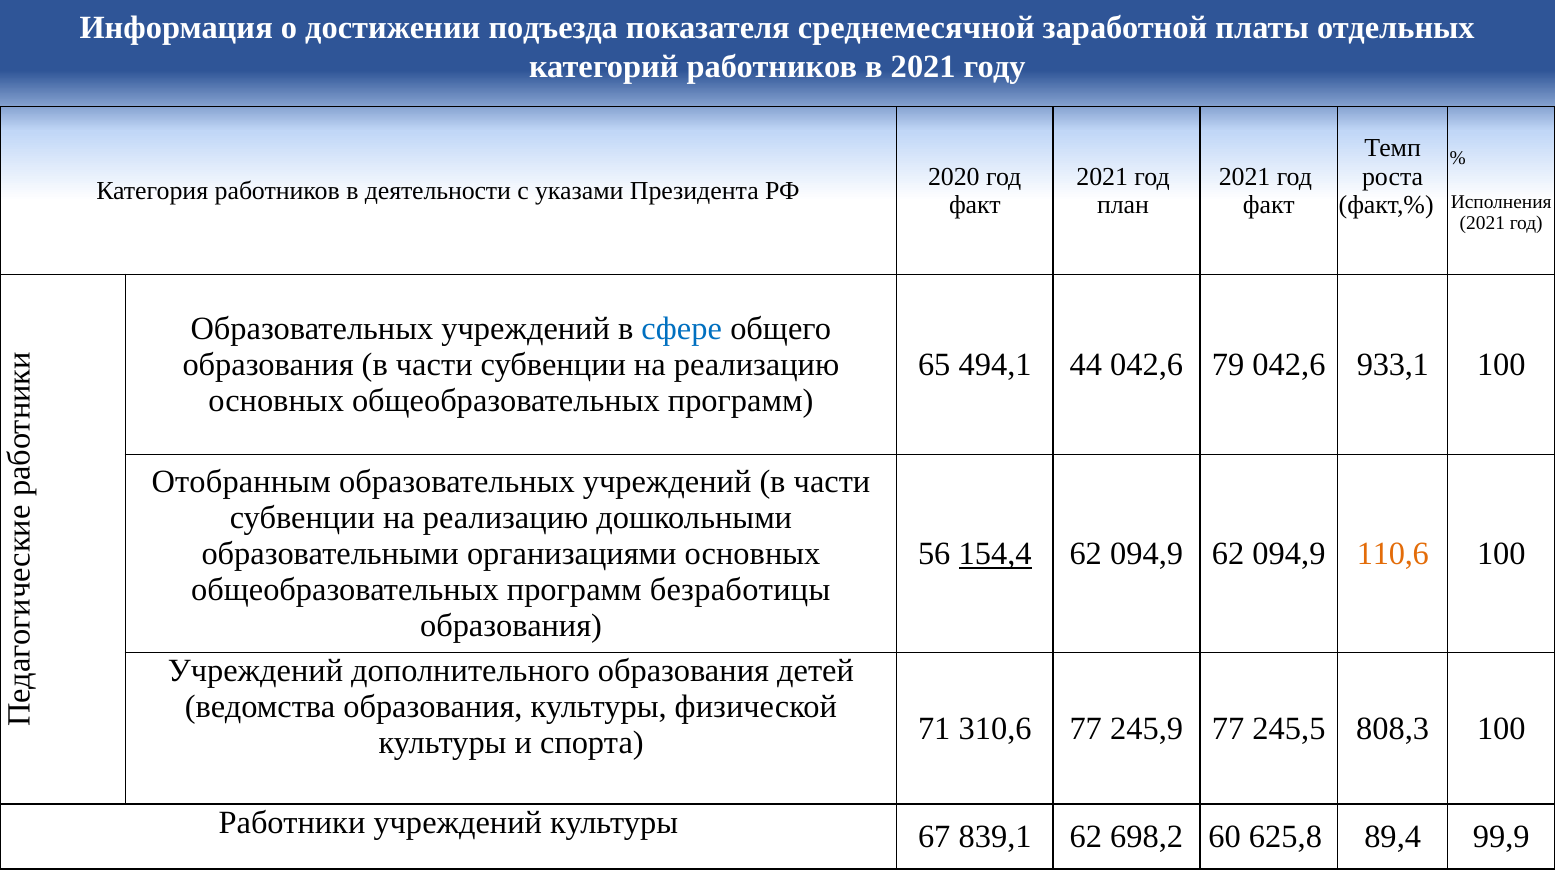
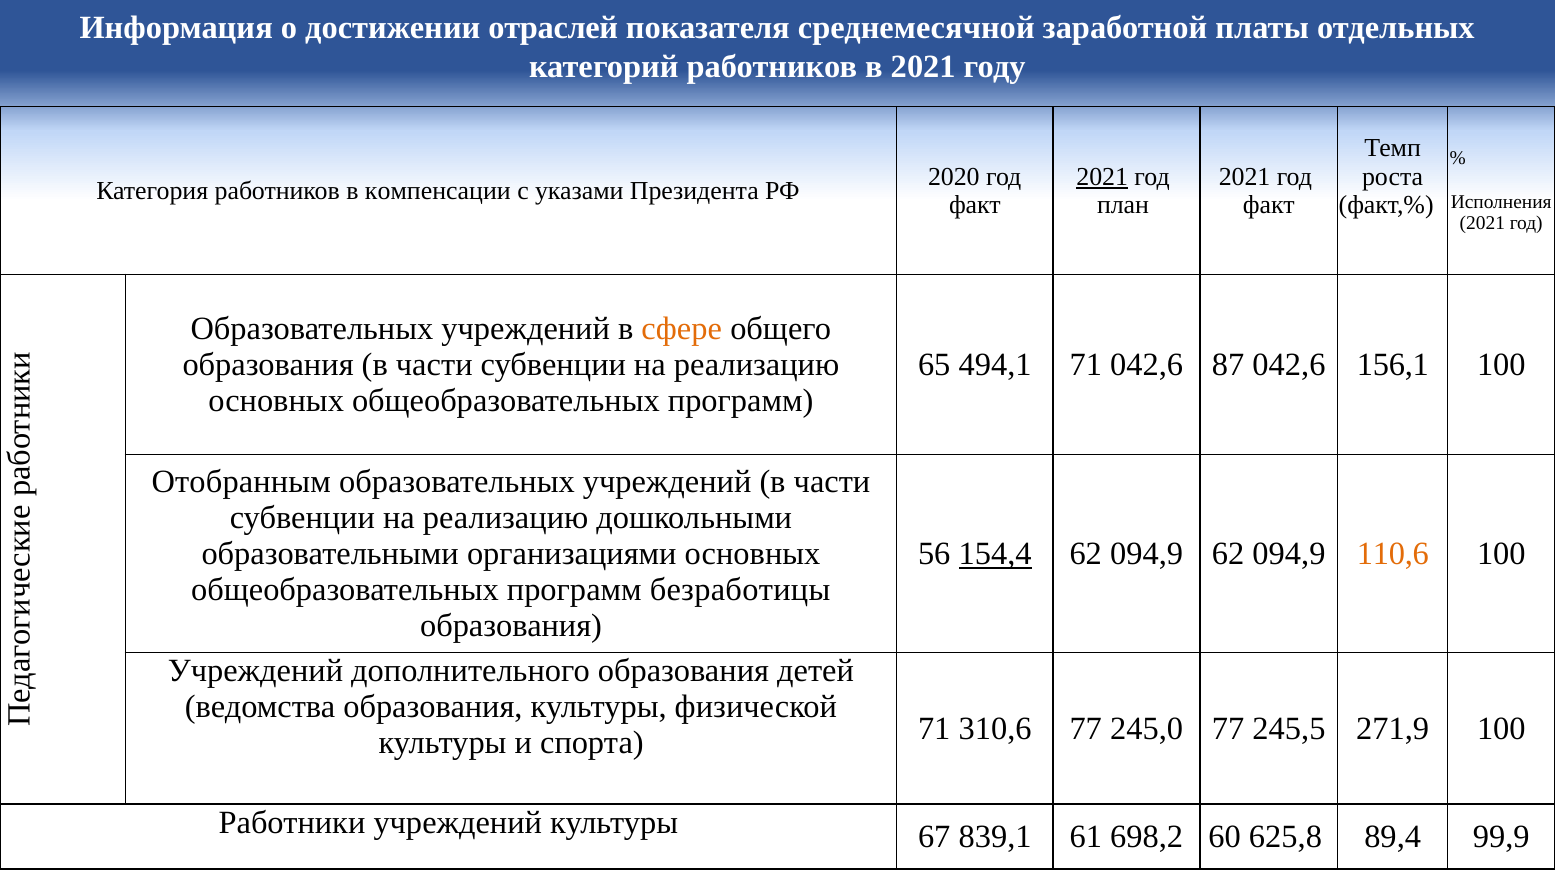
подъезда: подъезда -> отраслей (553, 28)
2021 underline: none -> present (1102, 177)
деятельности: деятельности -> компенсации (438, 191)
сфере colour: blue -> orange (682, 329)
494,1 44: 44 -> 71 (1086, 365)
79: 79 -> 87 (1228, 365)
933,1: 933,1 -> 156,1 (1393, 365)
245,9: 245,9 -> 245,0 (1147, 728)
808,3: 808,3 -> 271,9 (1393, 728)
839,1 62: 62 -> 61 (1086, 837)
